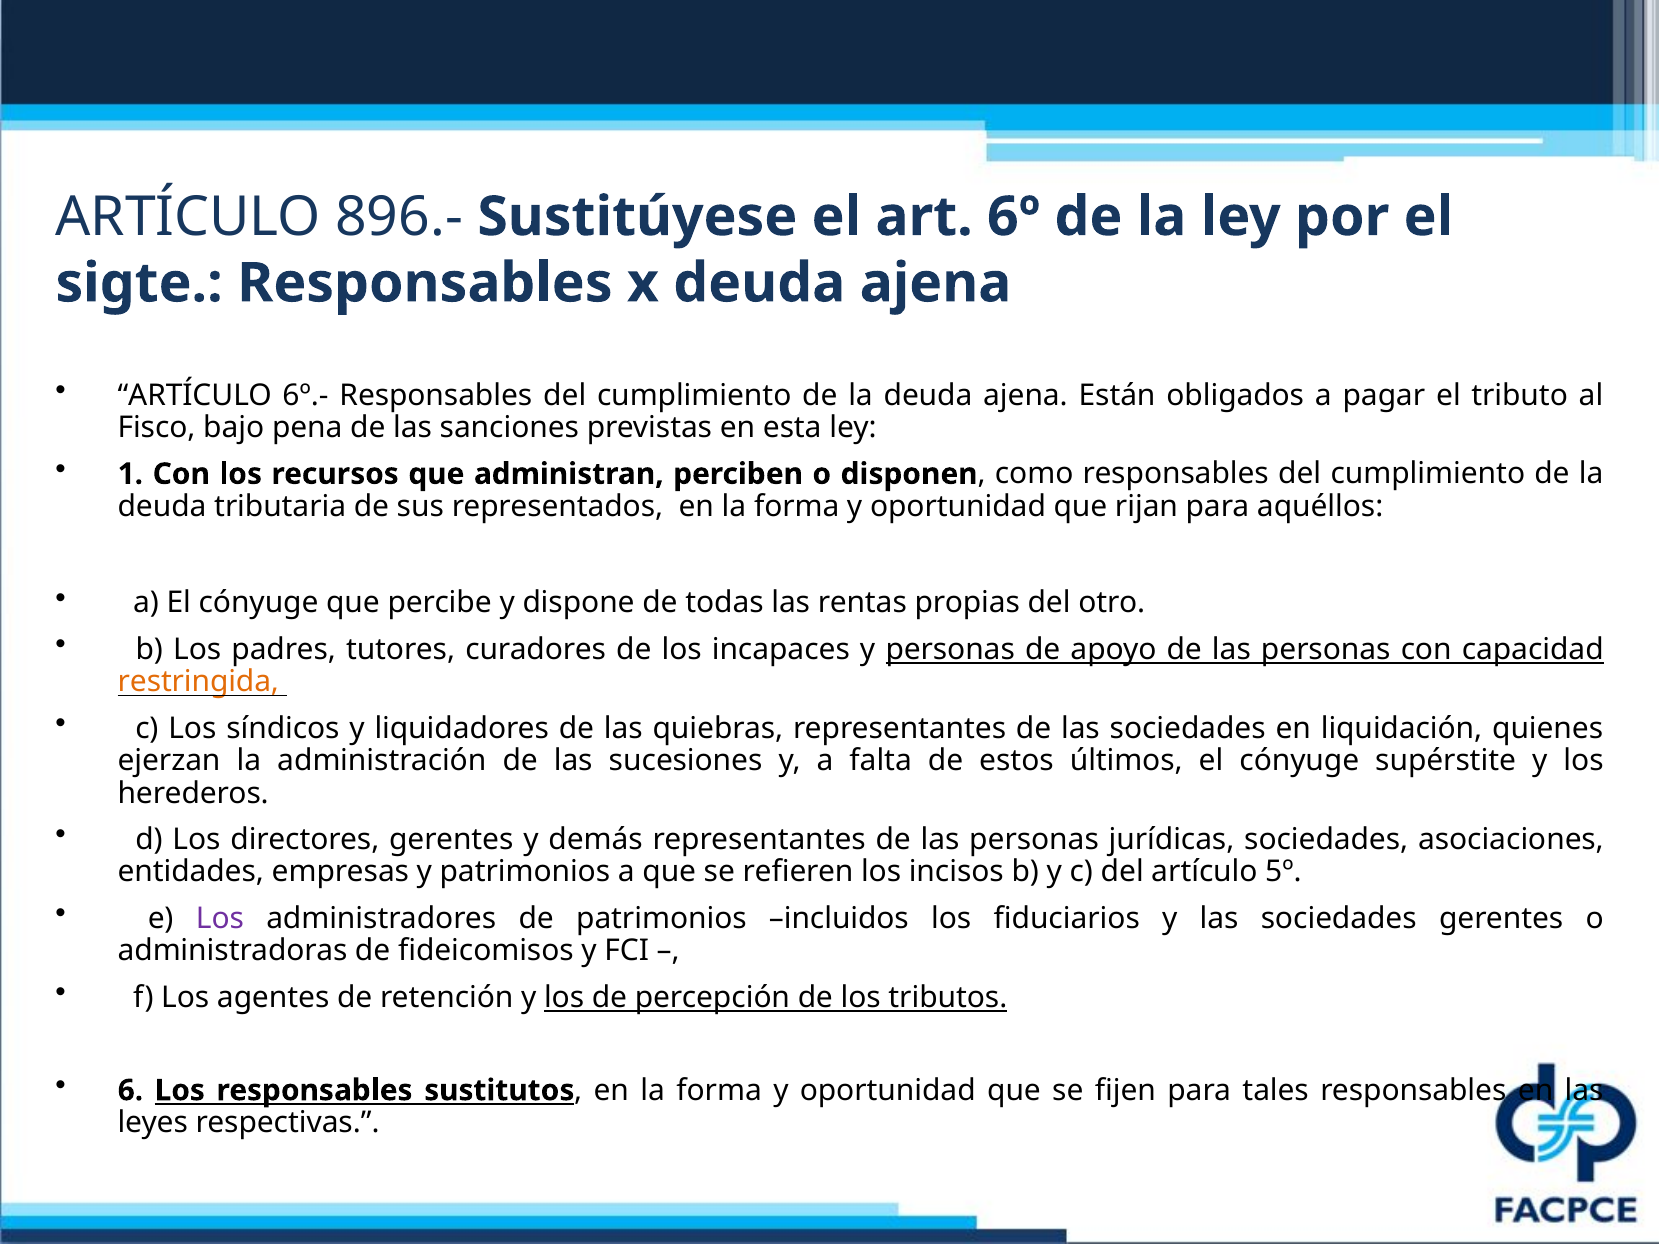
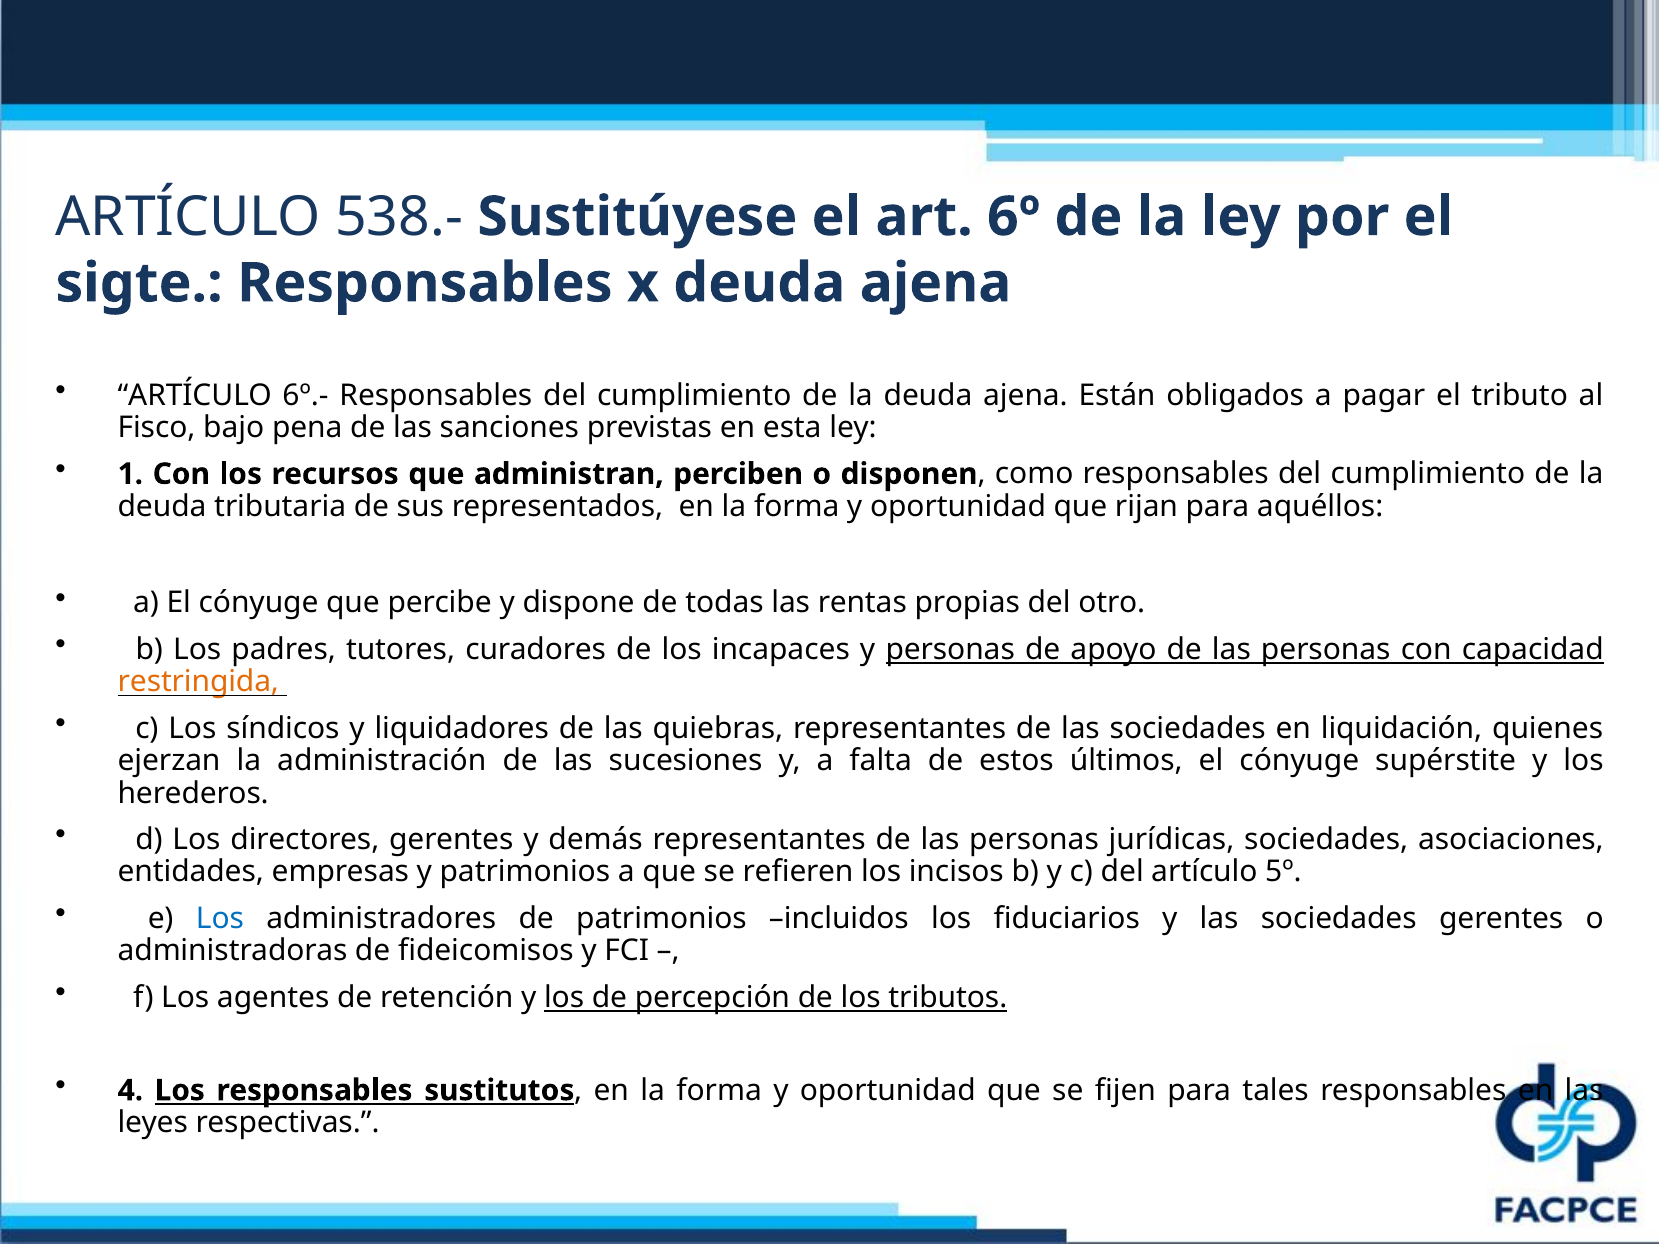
896.-: 896.- -> 538.- (399, 217)
Los colour: purple -> blue (220, 919)
6: 6 -> 4 (130, 1091)
